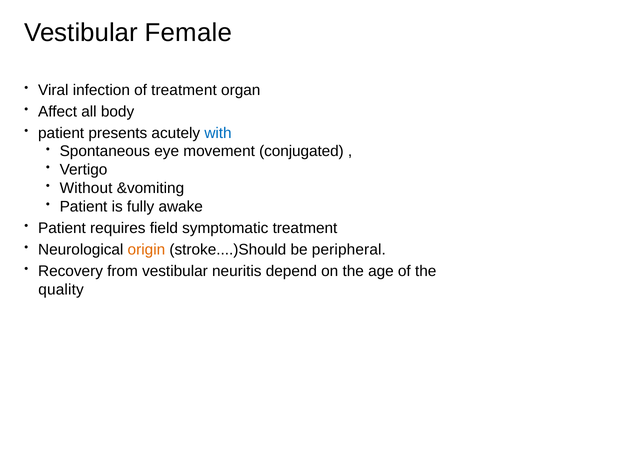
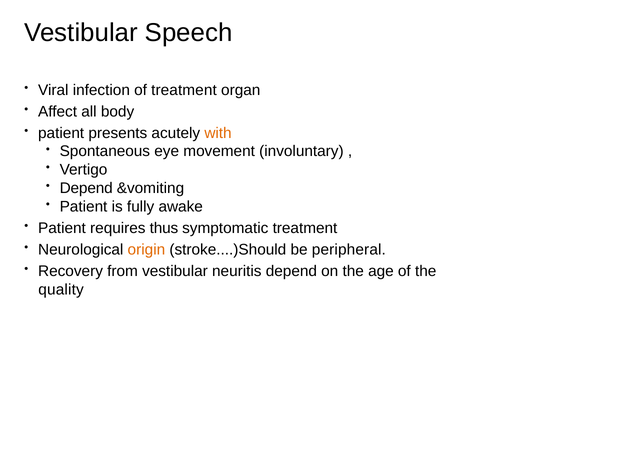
Female: Female -> Speech (189, 33)
with colour: blue -> orange (218, 133)
conjugated: conjugated -> involuntary (301, 152)
Without: Without -> Depend (86, 188)
field: field -> thus (164, 228)
